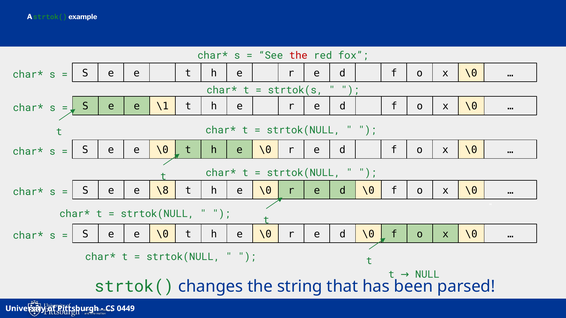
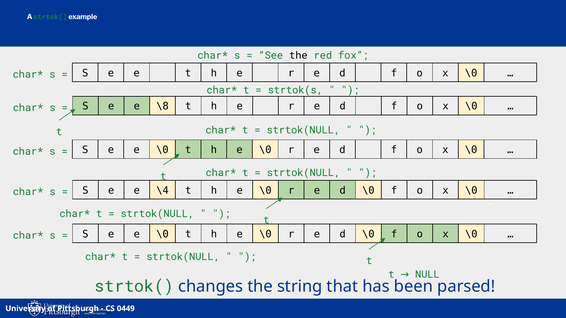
the colour: red -> black (298, 55)
\1: \1 -> \8 (163, 106)
\8: \8 -> \4 (163, 191)
